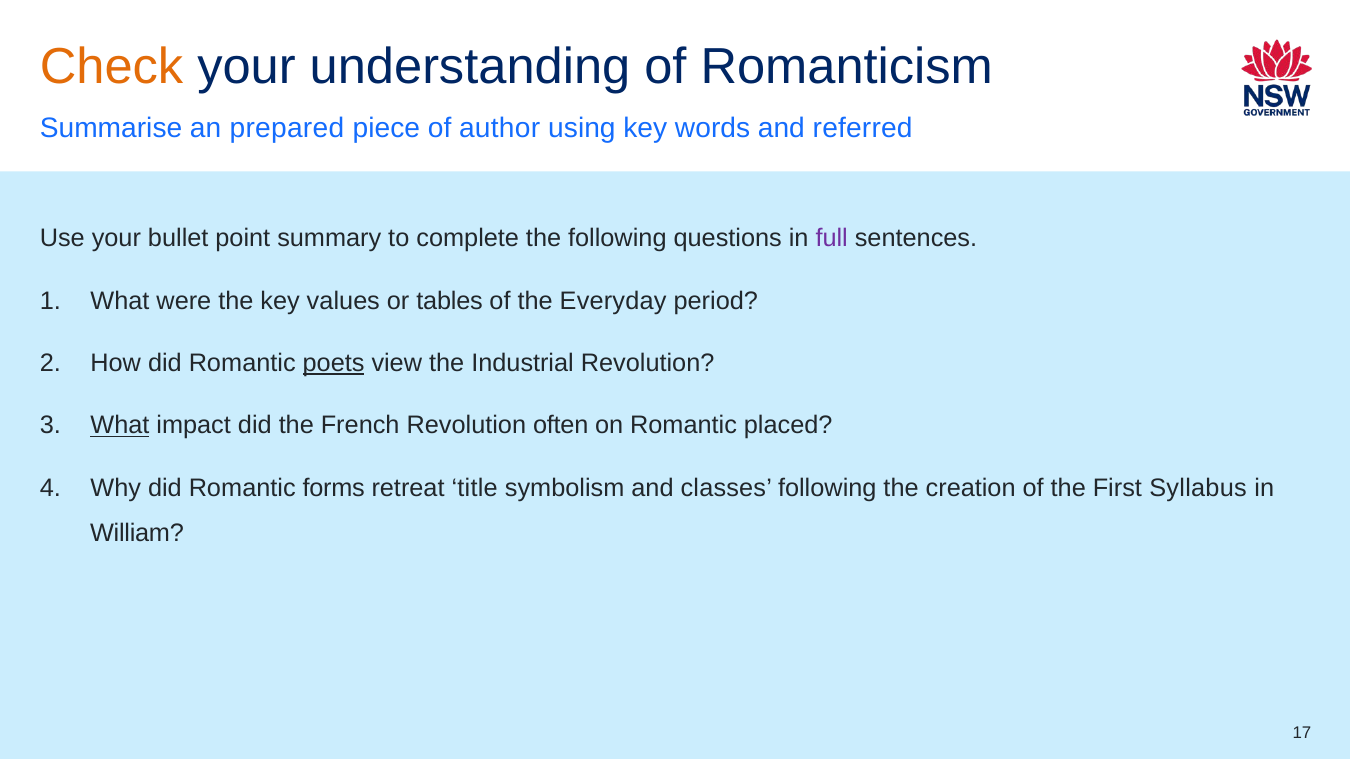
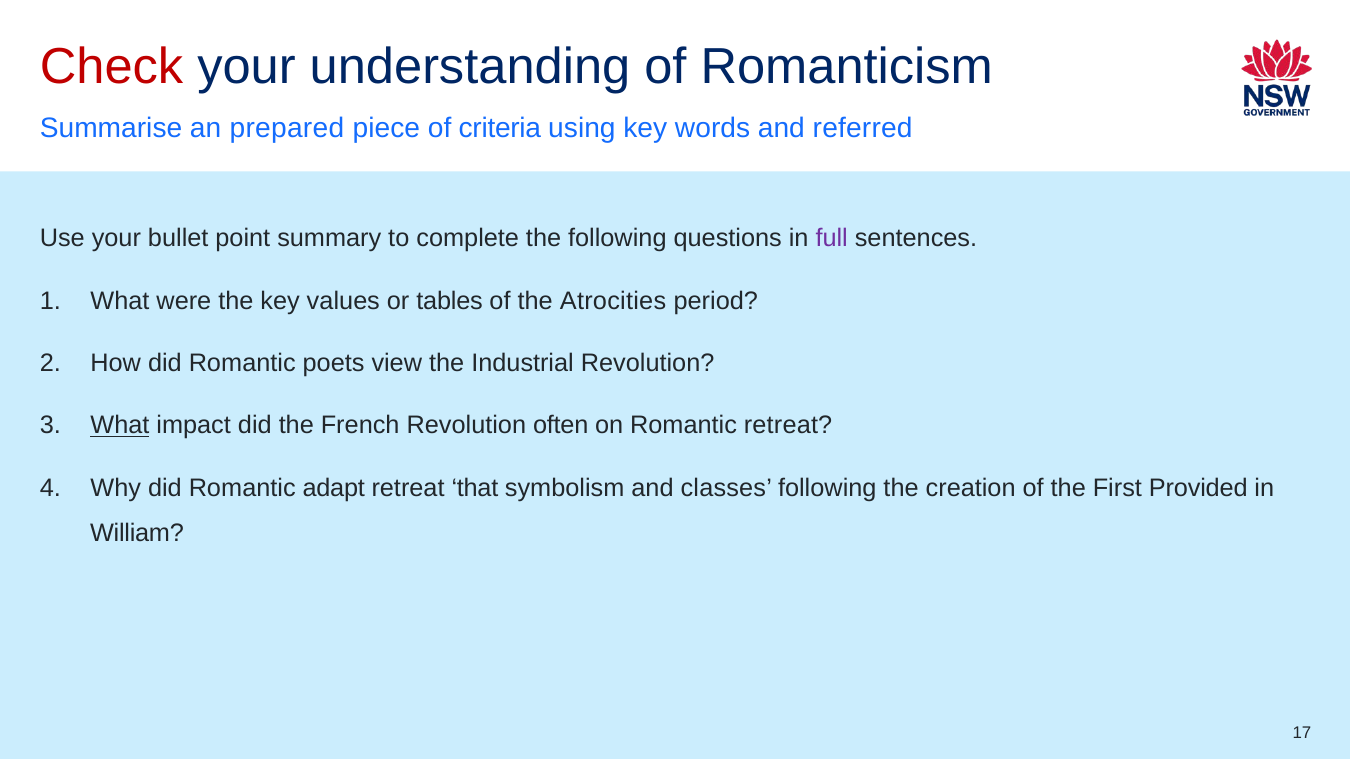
Check colour: orange -> red (112, 67)
author: author -> criteria (500, 128)
Everyday: Everyday -> Atrocities (613, 301)
poets underline: present -> none (334, 363)
Romantic placed: placed -> retreat (788, 426)
forms: forms -> adapt (334, 488)
title: title -> that (475, 488)
Syllabus: Syllabus -> Provided (1198, 488)
